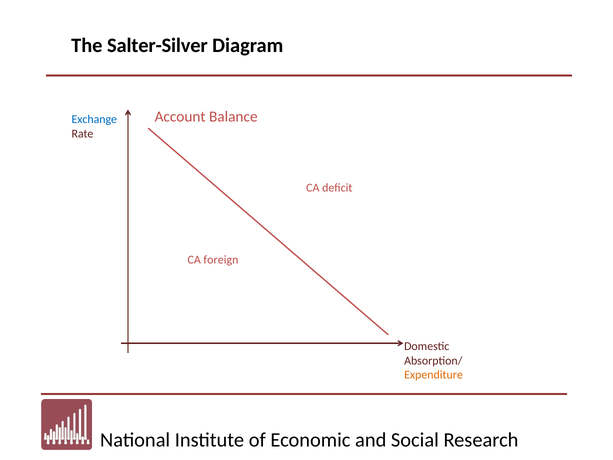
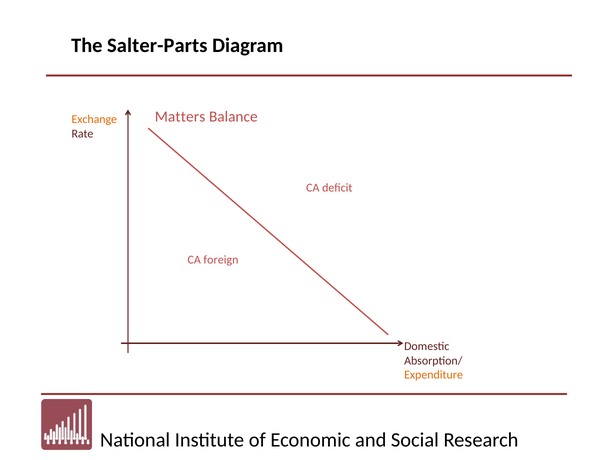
Salter-Silver: Salter-Silver -> Salter-Parts (157, 45)
Account: Account -> Matters (180, 117)
Exchange colour: blue -> orange (94, 119)
